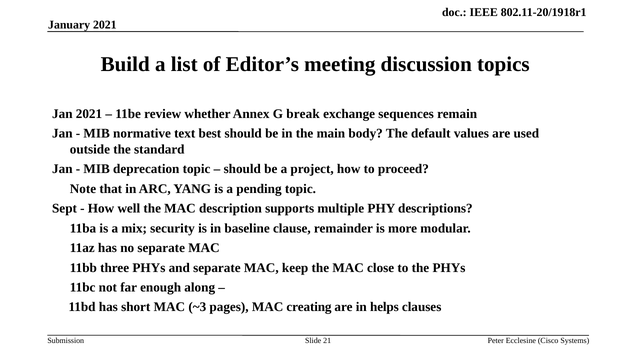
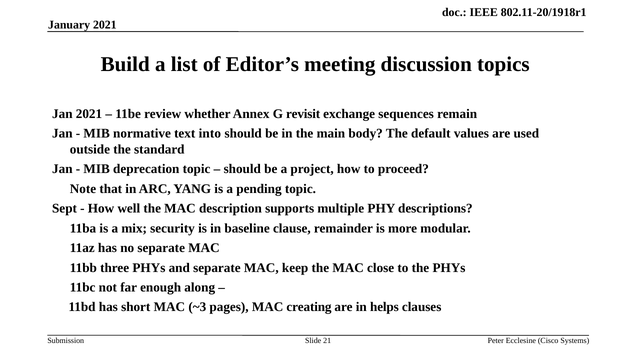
break: break -> revisit (303, 114)
best: best -> into (210, 133)
